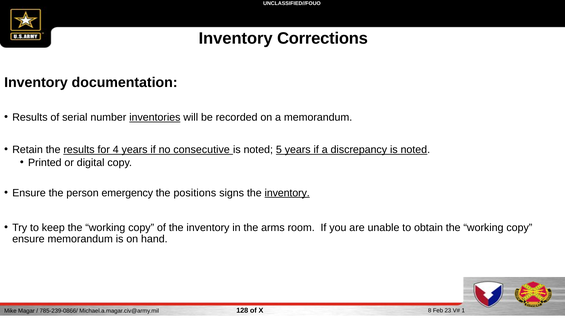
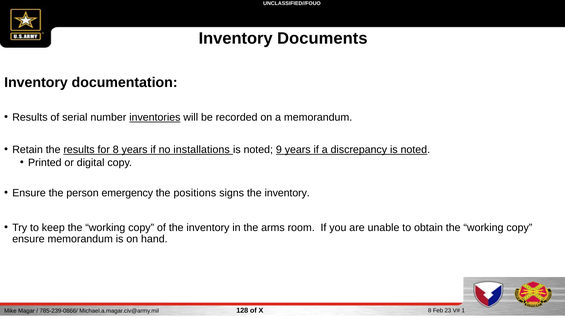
Corrections: Corrections -> Documents (322, 38)
for 4: 4 -> 8 (116, 149)
consecutive: consecutive -> installations (202, 149)
5: 5 -> 9 (279, 149)
inventory underline: present -> none (287, 193)
